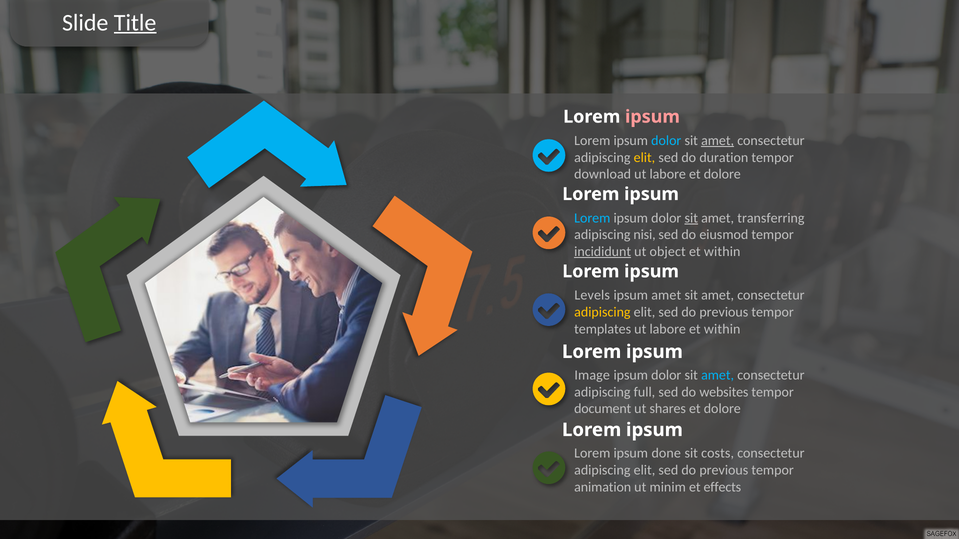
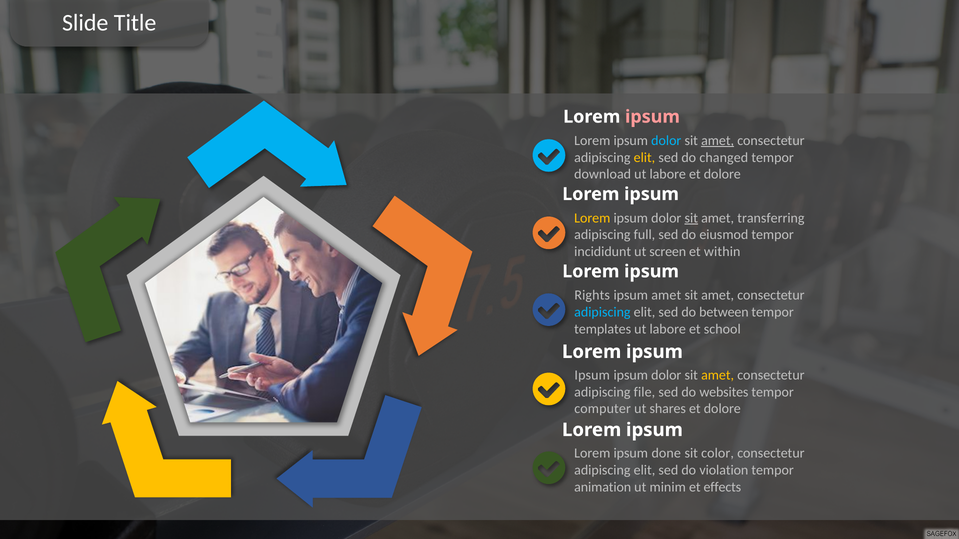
Title underline: present -> none (135, 23)
duration: duration -> changed (724, 158)
Lorem colour: light blue -> yellow (592, 218)
nisi: nisi -> full (644, 235)
incididunt underline: present -> none (603, 252)
object: object -> screen (668, 252)
Levels: Levels -> Rights (592, 296)
adipiscing colour: yellow -> light blue (602, 312)
previous: previous -> between (724, 312)
labore et within: within -> school (722, 329)
Image: Image -> Ipsum (592, 376)
amet colour: light blue -> yellow (718, 376)
full: full -> file (644, 392)
document: document -> computer (603, 409)
costs: costs -> color (718, 454)
previous: previous -> violation (724, 471)
